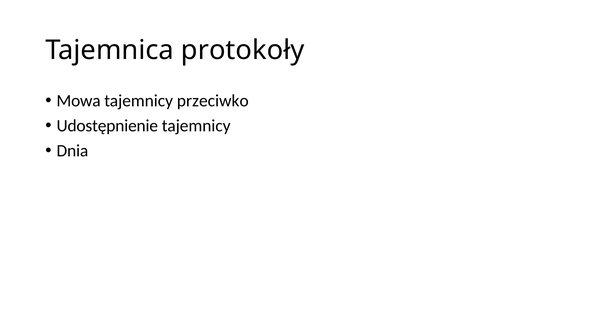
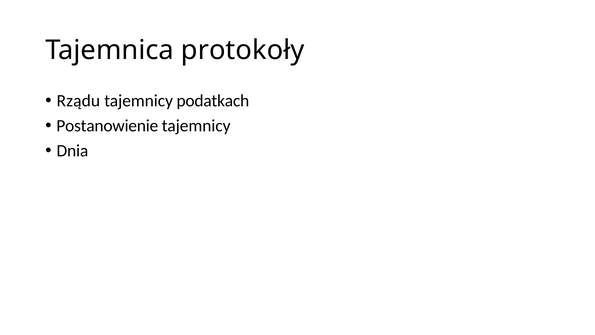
Mowa: Mowa -> Rządu (78, 101)
przeciwko: przeciwko -> podatkach (213, 101)
Udostępnienie: Udostępnienie -> Postanowienie (107, 126)
